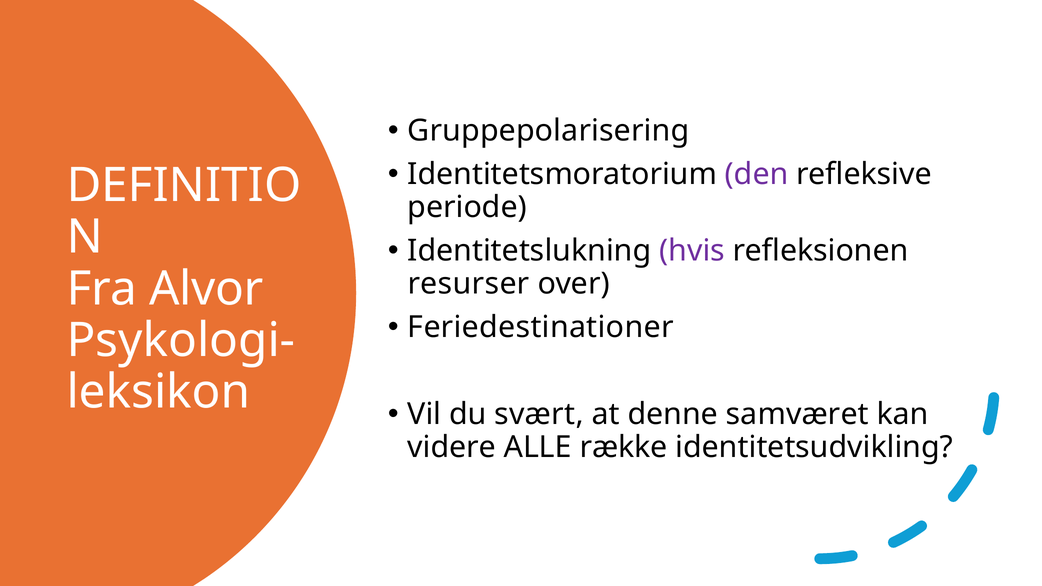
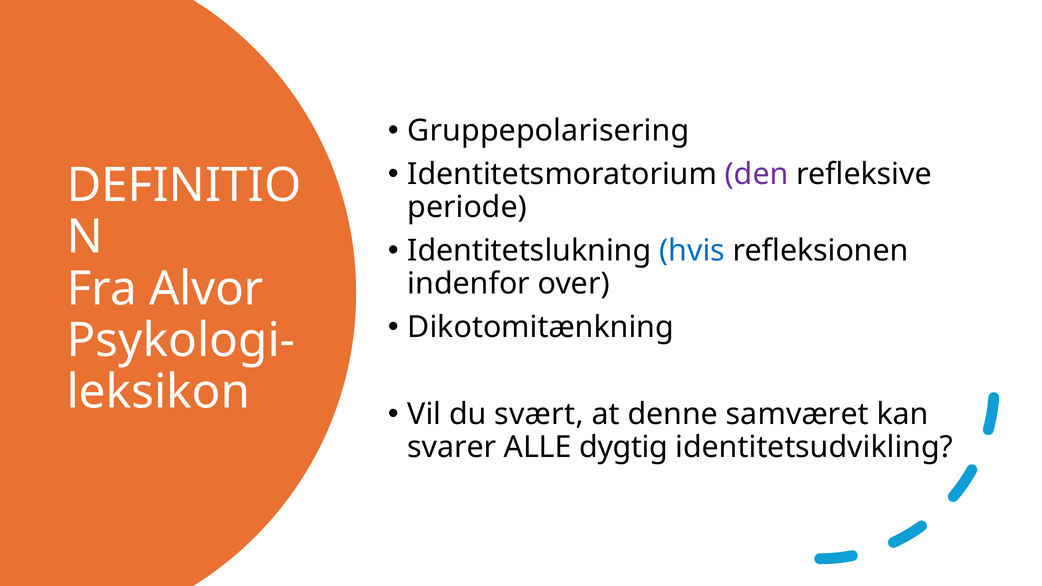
hvis colour: purple -> blue (692, 251)
resurser: resurser -> indenfor (469, 284)
Feriedestinationer: Feriedestinationer -> Dikotomitænkning (541, 327)
videre: videre -> svarer (452, 447)
række: række -> dygtig (624, 447)
